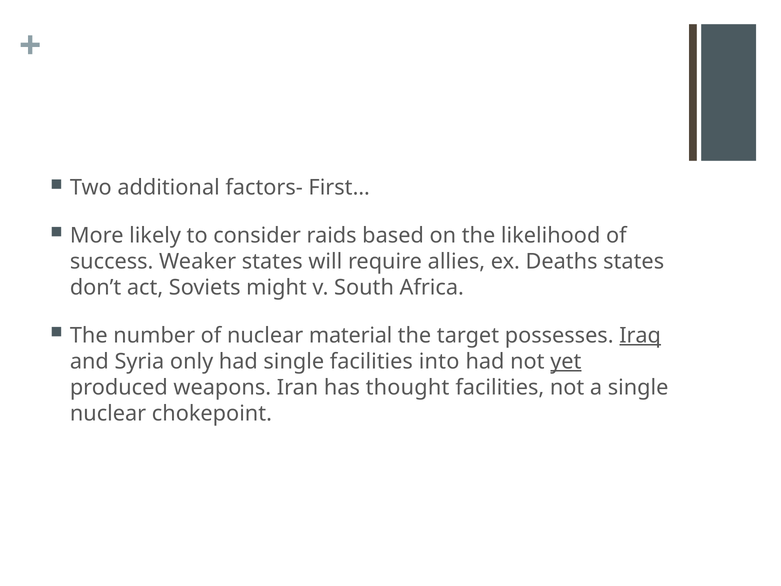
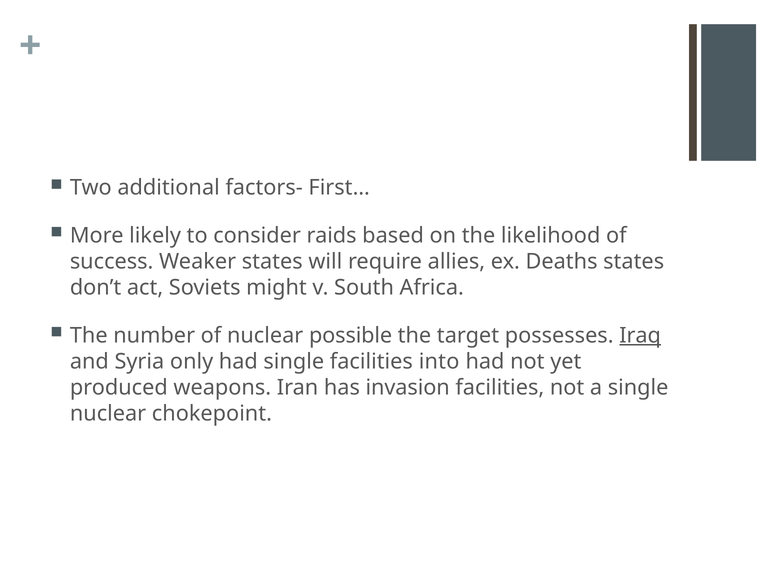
material: material -> possible (351, 335)
yet underline: present -> none (566, 361)
thought: thought -> invasion (408, 387)
